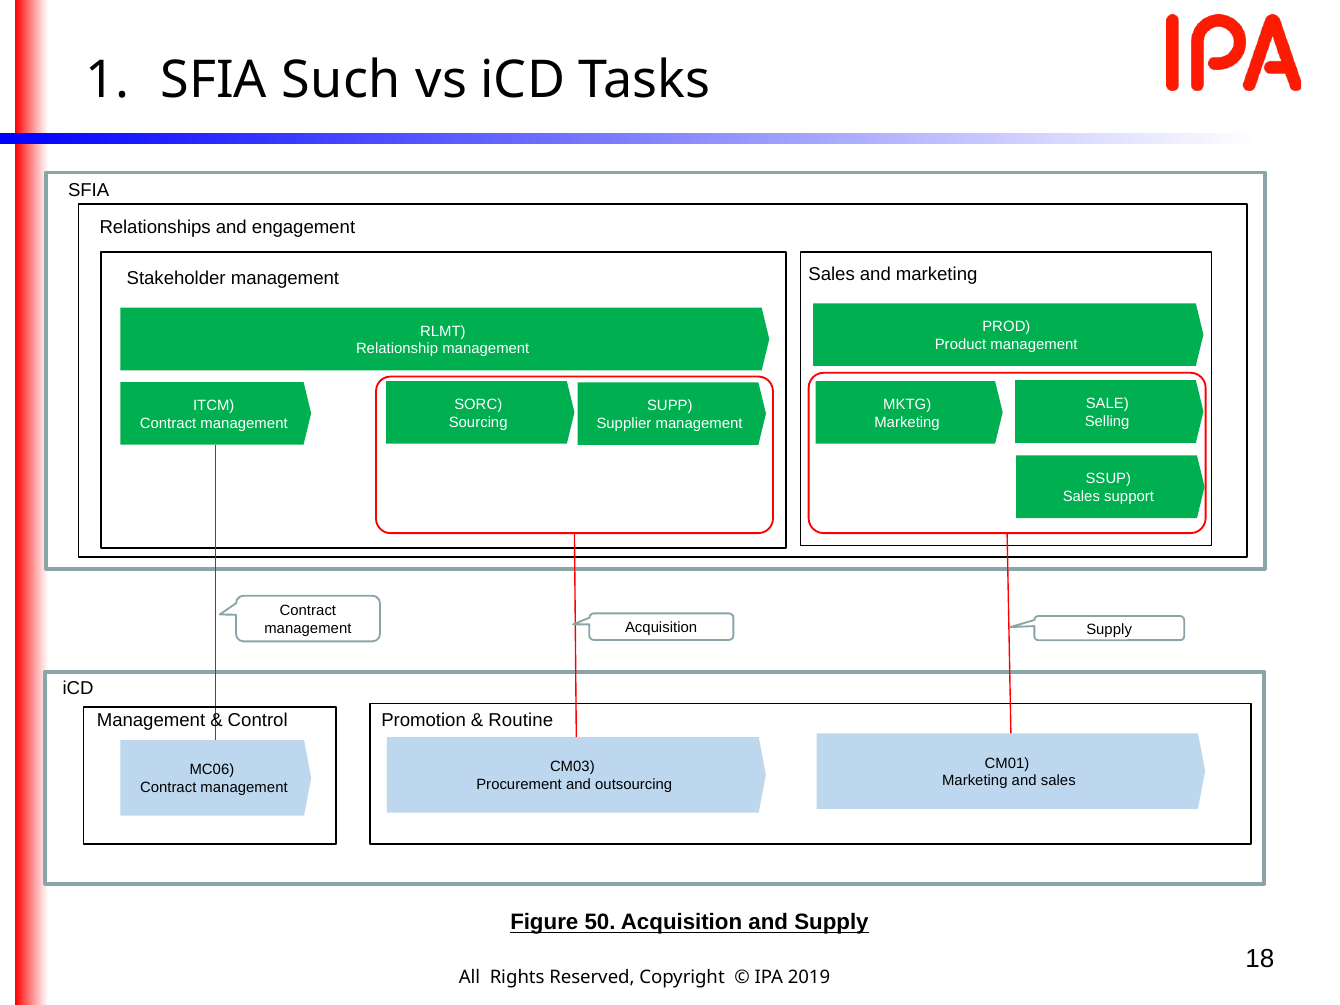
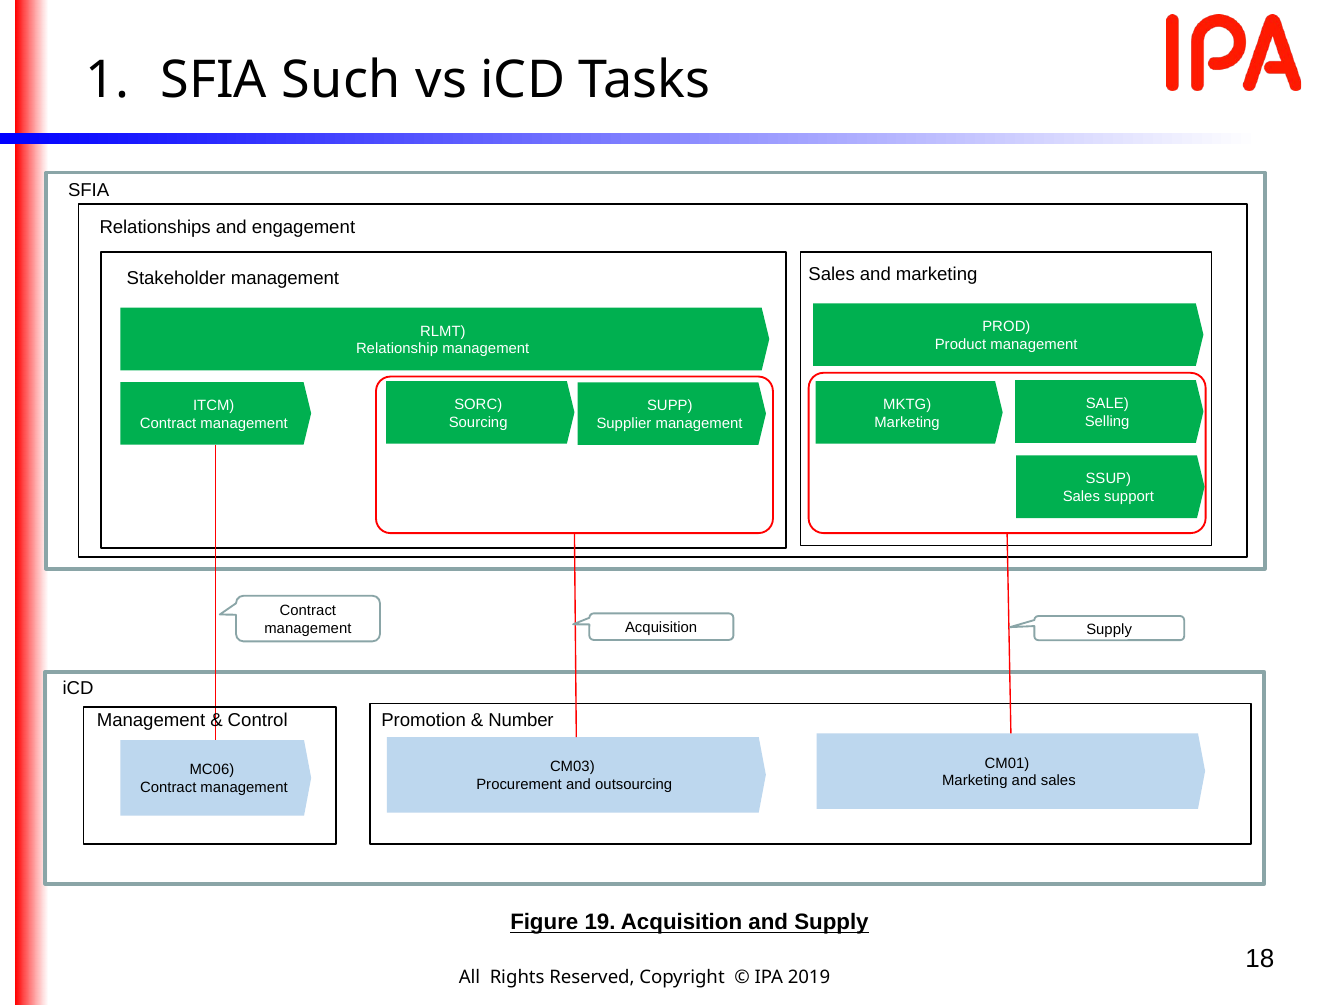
Routine: Routine -> Number (521, 720)
50: 50 -> 19 (600, 922)
